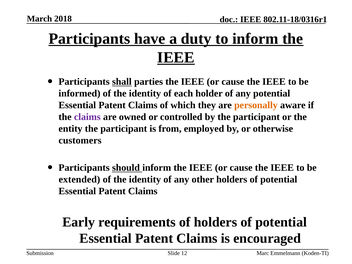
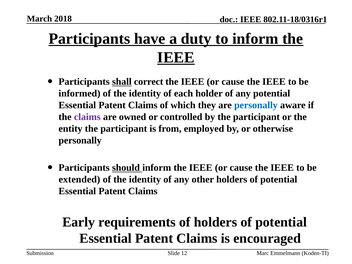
parties: parties -> correct (149, 82)
personally colour: orange -> blue (256, 105)
customers: customers -> personally (80, 140)
